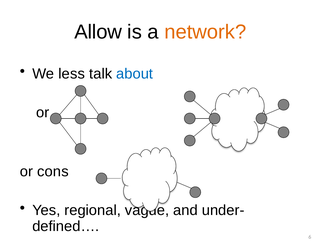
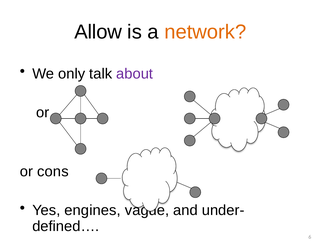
less: less -> only (72, 74)
about colour: blue -> purple (135, 74)
regional: regional -> engines (93, 211)
